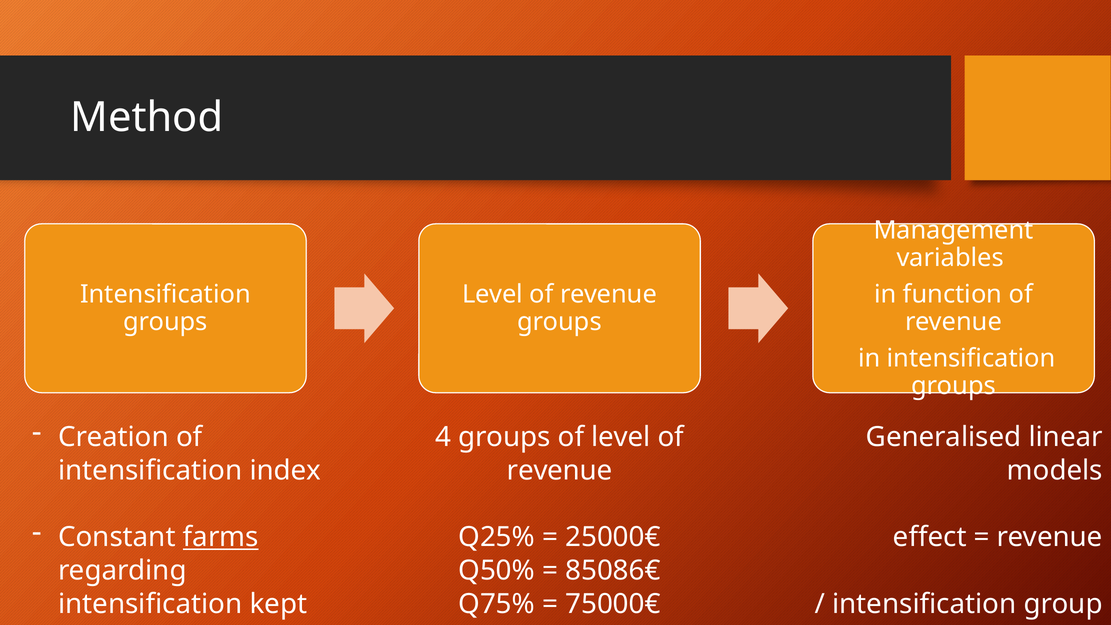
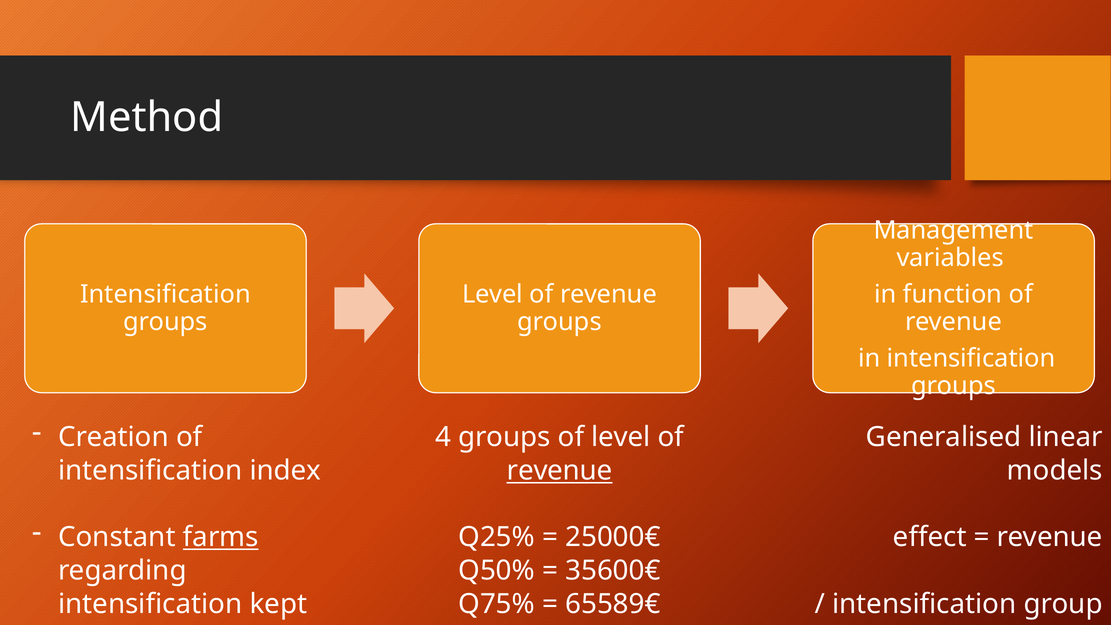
revenue underline: none -> present (560, 471)
85086€: 85086€ -> 35600€ (613, 571)
75000€: 75000€ -> 65589€ (613, 604)
